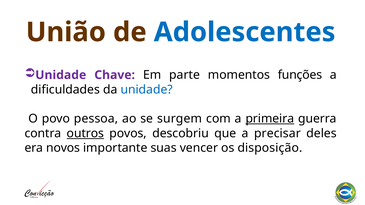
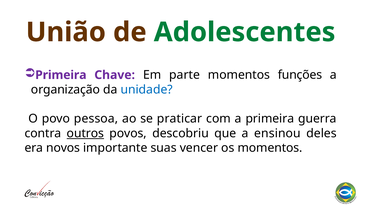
Adolescentes colour: blue -> green (245, 32)
Unidade: Unidade -> Primeira (61, 75)
dificuldades: dificuldades -> organização (65, 90)
surgem: surgem -> praticar (180, 119)
primeira underline: present -> none (270, 119)
precisar: precisar -> ensinou (277, 133)
os disposição: disposição -> momentos (270, 148)
